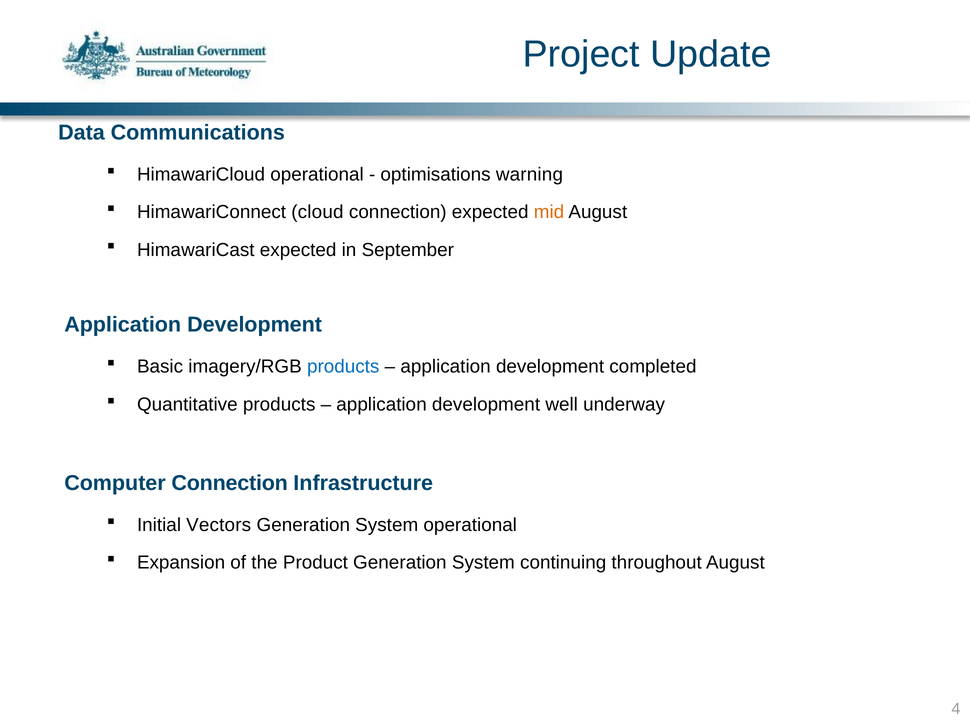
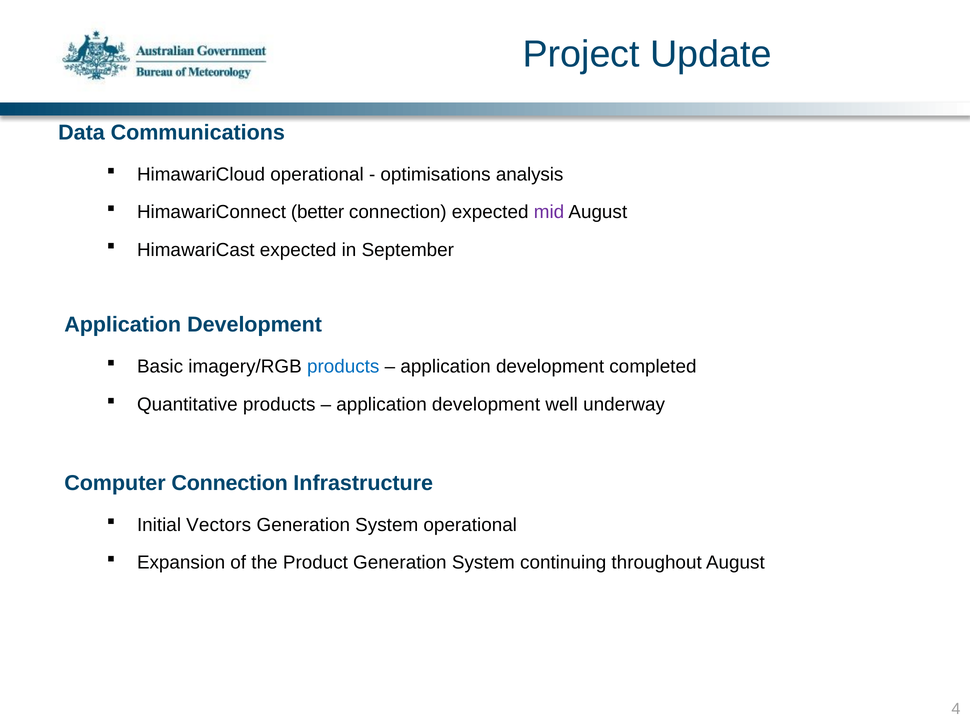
warning: warning -> analysis (530, 175)
cloud: cloud -> better (318, 212)
mid colour: orange -> purple (549, 212)
